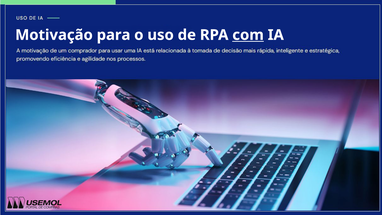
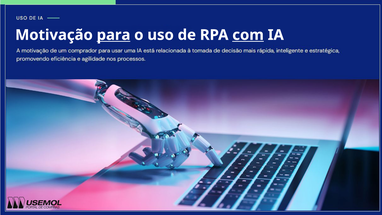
para underline: none -> present (114, 35)
